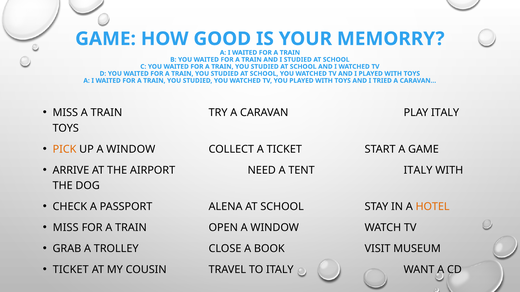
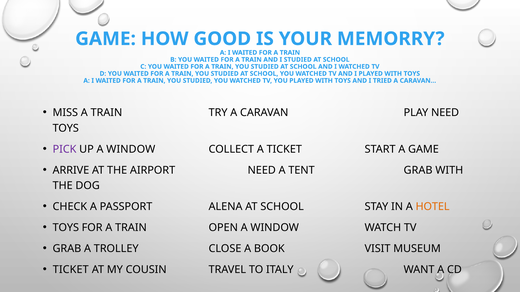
PLAY ITALY: ITALY -> NEED (445, 113)
PICK colour: orange -> purple (65, 149)
TENT ITALY: ITALY -> GRAB (418, 170)
MISS: MISS -> TOYS (66, 228)
